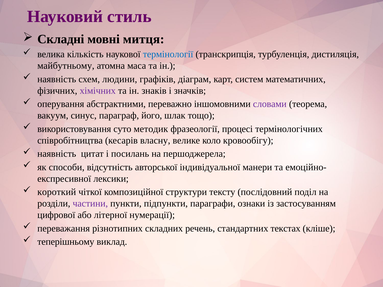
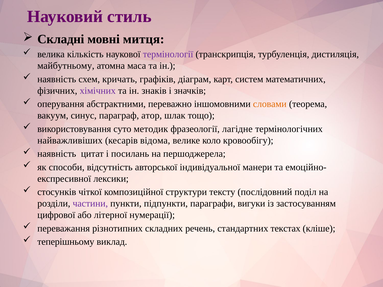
термінології colour: blue -> purple (168, 54)
людини: людини -> кричать (120, 79)
словами colour: purple -> orange (270, 104)
його: його -> атор (152, 116)
процесі: процесі -> лагідне (237, 129)
співробітництва: співробітництва -> найважливіших (70, 140)
власну: власну -> відома (155, 140)
короткий: короткий -> стосунків (57, 192)
ознаки: ознаки -> вигуки (251, 204)
